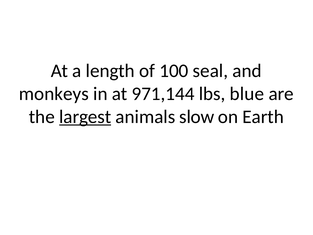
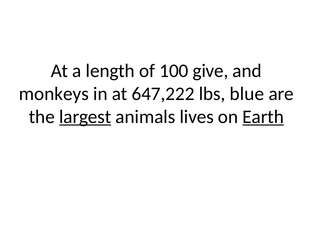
seal: seal -> give (211, 71)
971,144: 971,144 -> 647,222 (163, 94)
slow: slow -> lives (197, 117)
Earth underline: none -> present (263, 117)
